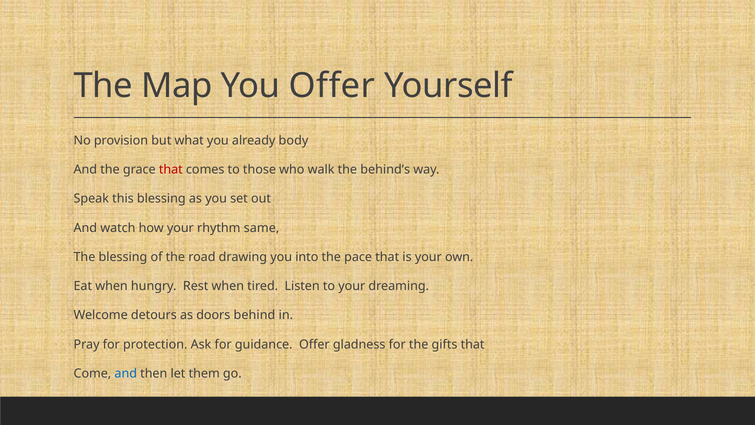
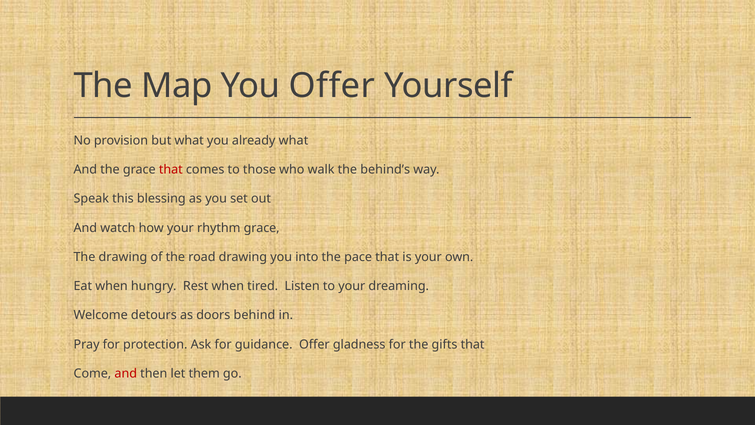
already body: body -> what (293, 140)
rhythm same: same -> grace (262, 228)
The blessing: blessing -> drawing (123, 257)
and colour: blue -> red (126, 373)
